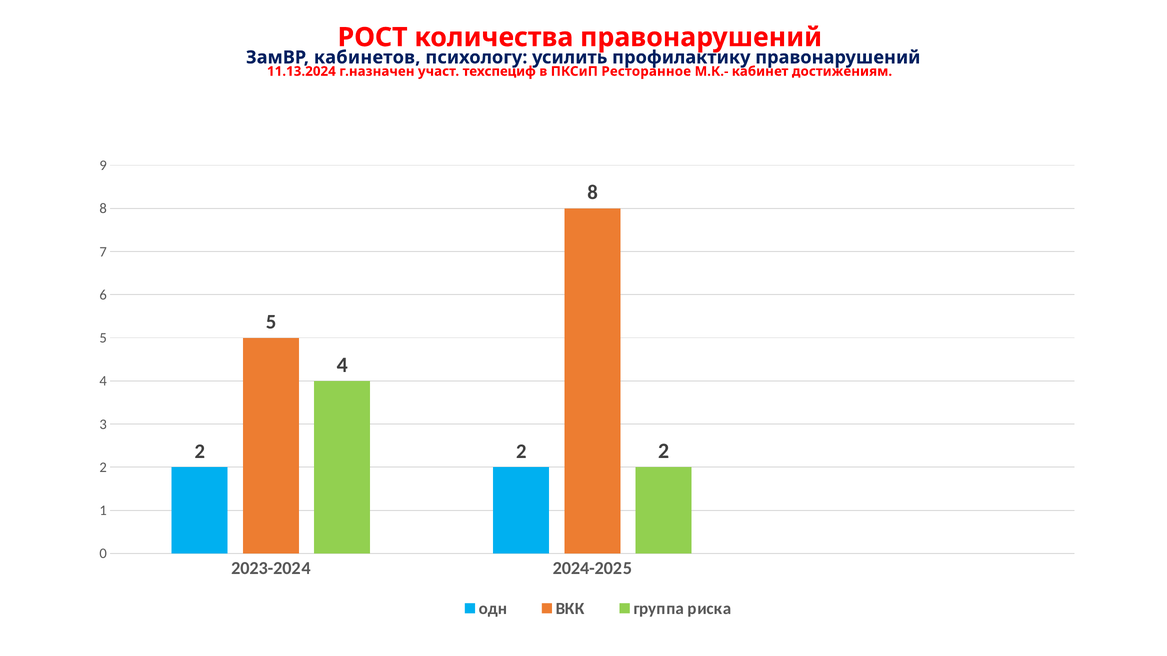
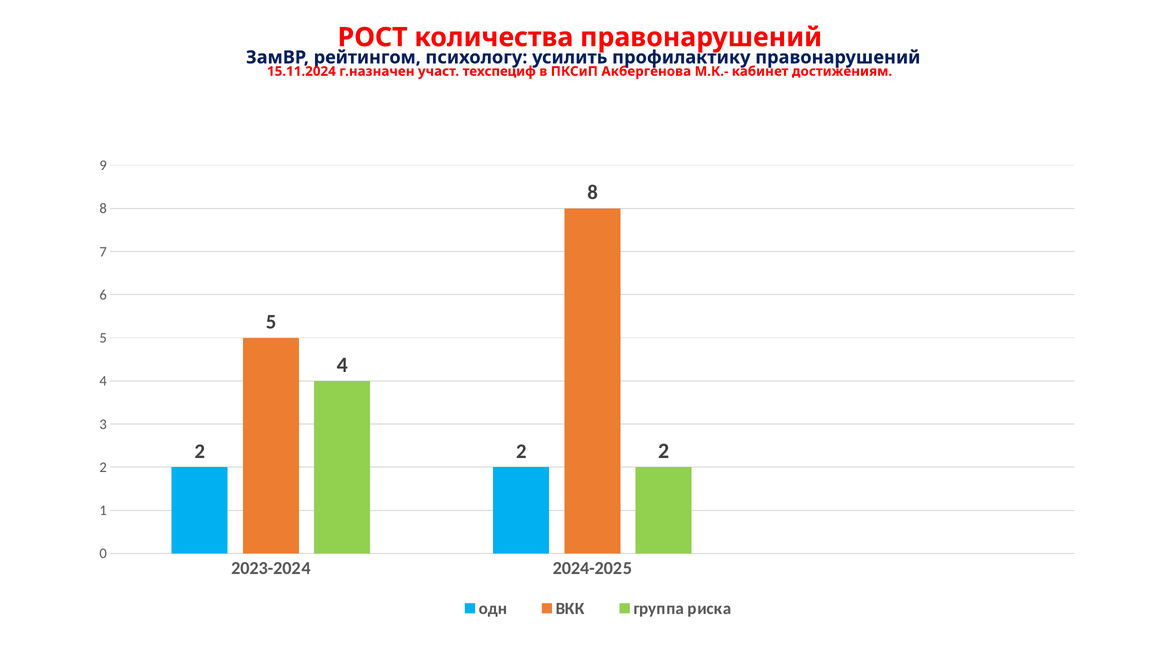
кабинетов: кабинетов -> рейтингом (367, 57)
11.13.2024: 11.13.2024 -> 15.11.2024 (301, 71)
Ресторанное: Ресторанное -> Акбергенова (646, 71)
